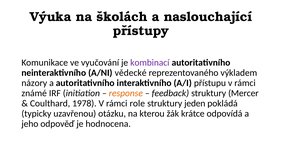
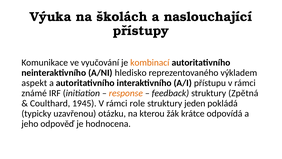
kombinací colour: purple -> orange (150, 63)
vědecké: vědecké -> hledisko (131, 73)
názory: názory -> aspekt (34, 83)
Mercer: Mercer -> Zpětná (243, 93)
1978: 1978 -> 1945 (84, 103)
